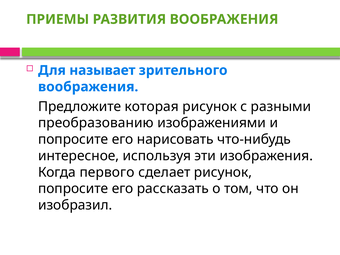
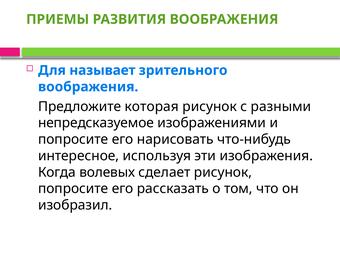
преобразованию: преобразованию -> непредсказуемое (96, 123)
первого: первого -> волевых (107, 172)
